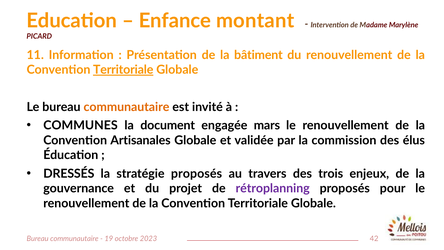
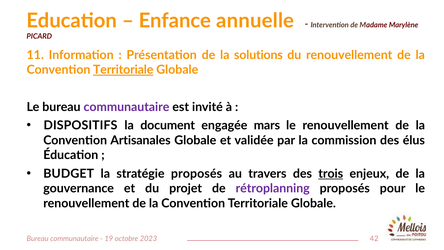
montant: montant -> annuelle (255, 21)
bâtiment: bâtiment -> solutions (258, 55)
communautaire colour: orange -> purple (126, 107)
COMMUNES: COMMUNES -> DISPOSITIFS (80, 125)
DRESSÉS: DRESSÉS -> BUDGET (69, 174)
trois underline: none -> present (331, 174)
